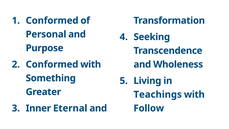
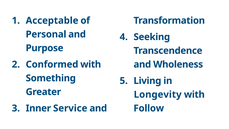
Conformed: Conformed -> Acceptable (52, 21)
Teachings: Teachings -> Longevity (158, 94)
Eternal: Eternal -> Service (70, 108)
